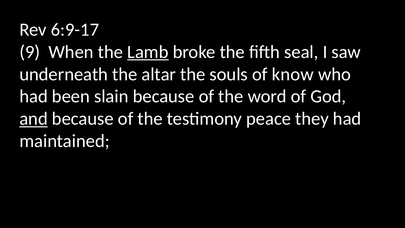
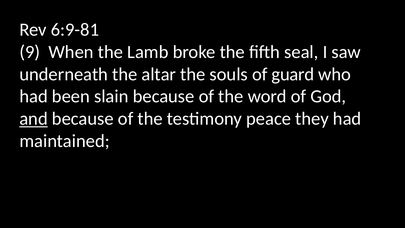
6:9-17: 6:9-17 -> 6:9-81 (75, 30)
Lamb underline: present -> none (148, 52)
know: know -> guard (293, 74)
